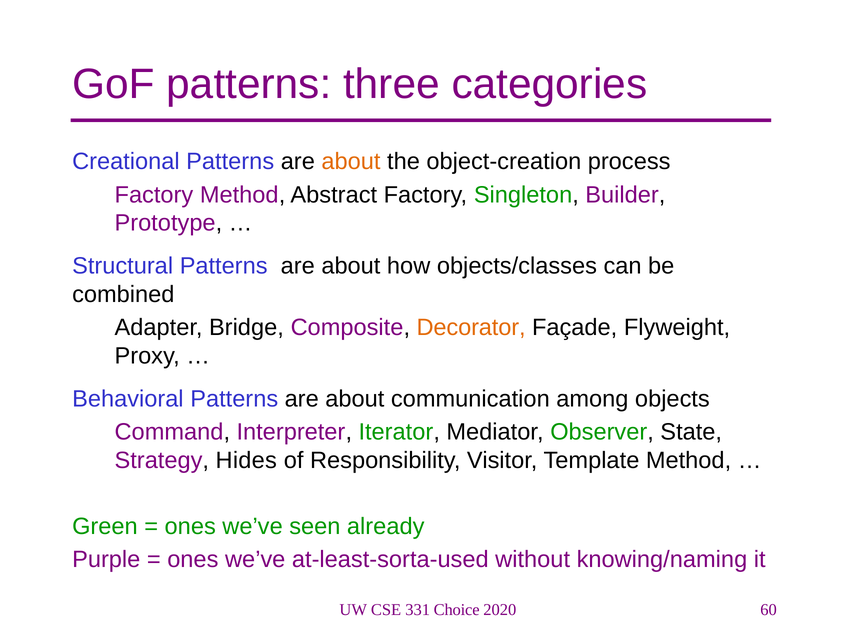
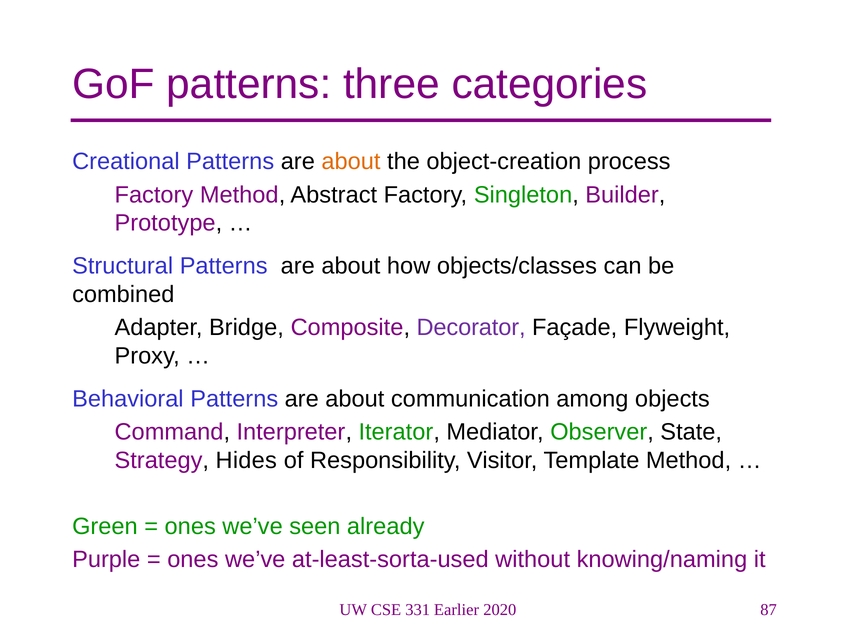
Decorator colour: orange -> purple (471, 327)
Choice: Choice -> Earlier (457, 610)
60: 60 -> 87 (769, 610)
